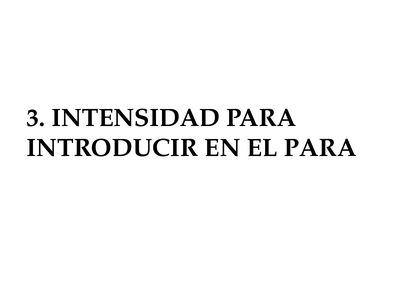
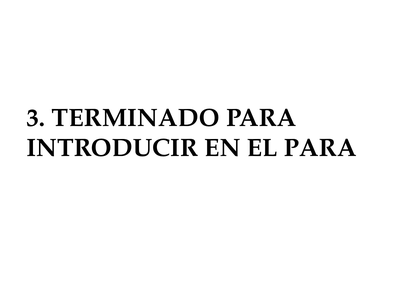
INTENSIDAD: INTENSIDAD -> TERMINADO (136, 118)
